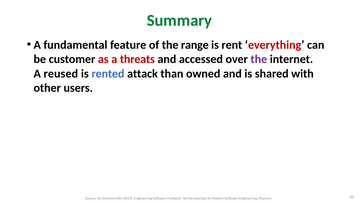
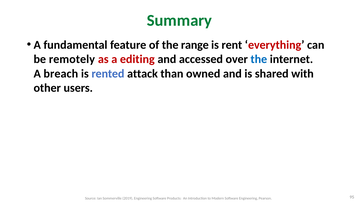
customer: customer -> remotely (72, 59)
threats: threats -> editing (137, 59)
the colour: purple -> blue (259, 59)
reused: reused -> breach (61, 74)
